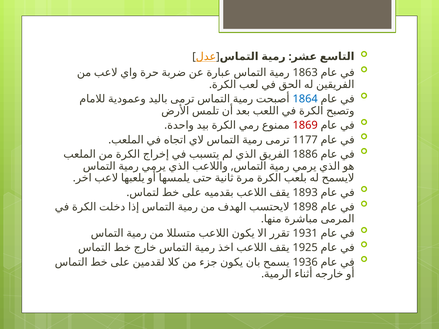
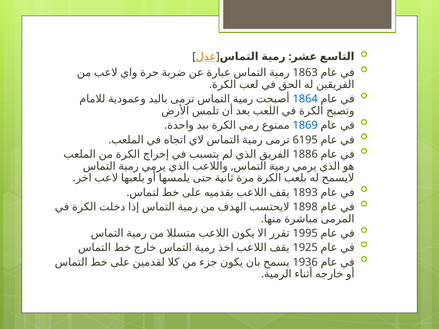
1869 colour: red -> blue (305, 125)
1177: 1177 -> 6195 (305, 140)
1931: 1931 -> 1995 (305, 233)
